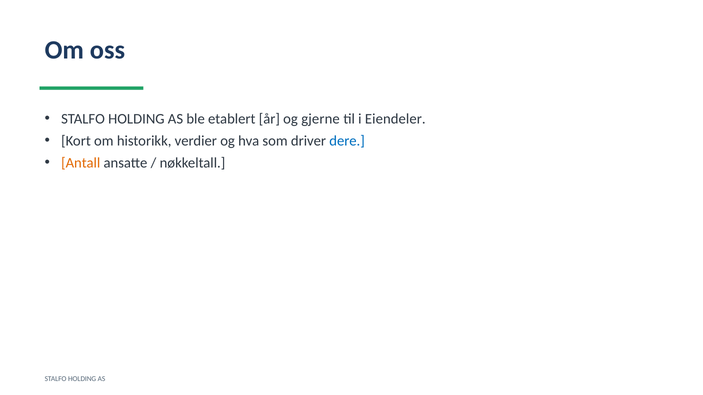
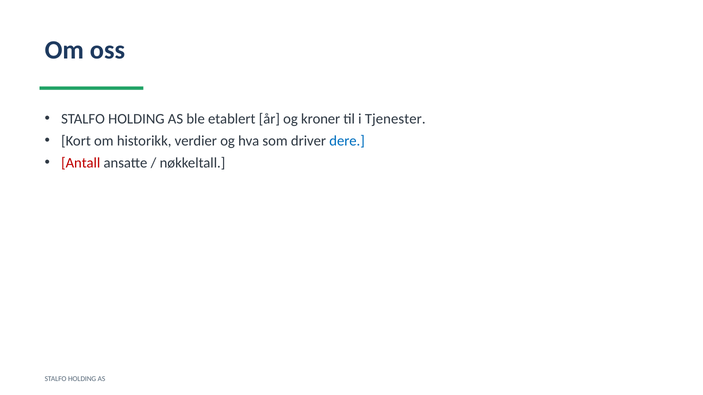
gjerne: gjerne -> kroner (321, 119)
Eiendeler: Eiendeler -> Tjenester (395, 119)
Antall colour: orange -> red (81, 163)
